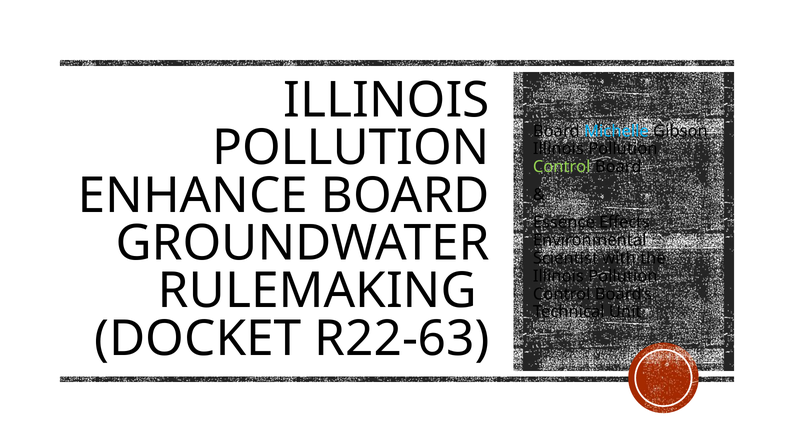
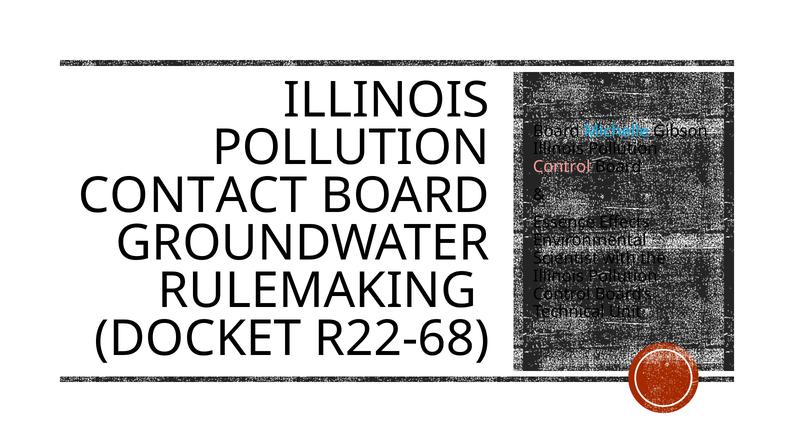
Control colour: light green -> pink (562, 167)
ENHANCE: ENHANCE -> CONTACT (193, 196)
R22-63: R22-63 -> R22-68 (402, 338)
